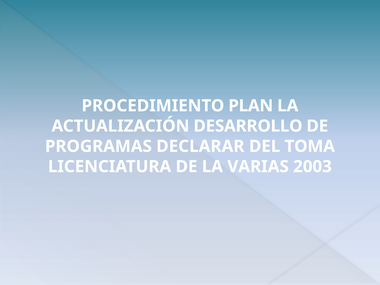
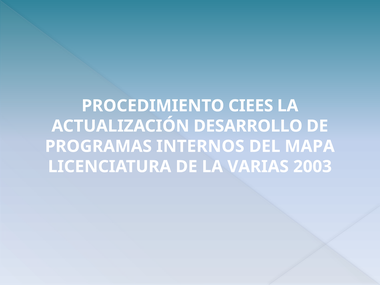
PLAN: PLAN -> CIEES (251, 106)
DECLARAR: DECLARAR -> INTERNOS (200, 146)
TOMA: TOMA -> MAPA (310, 146)
